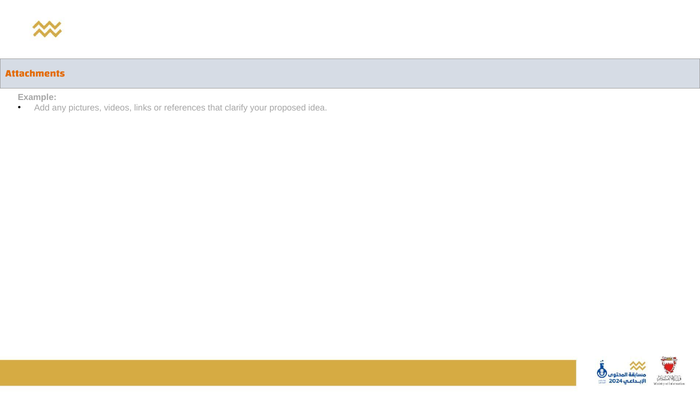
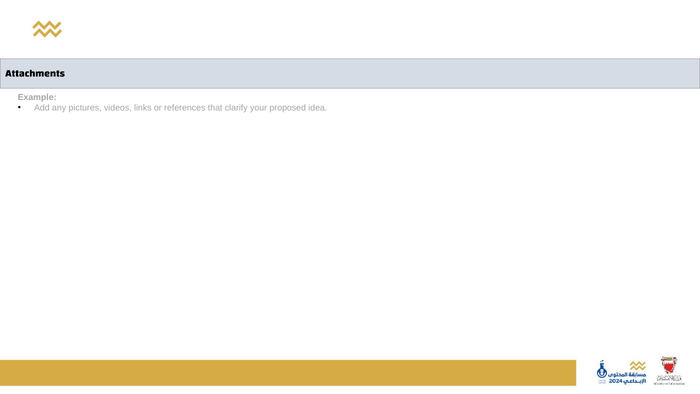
Attachments colour: orange -> black (35, 73)
